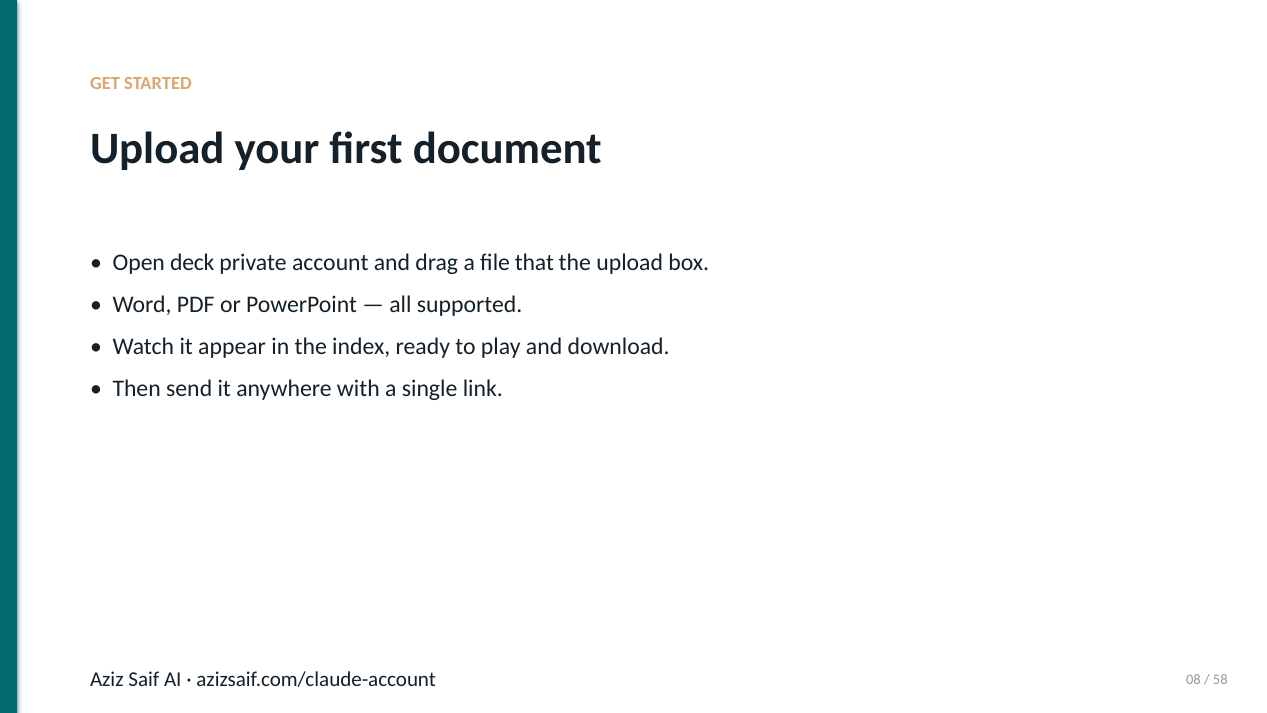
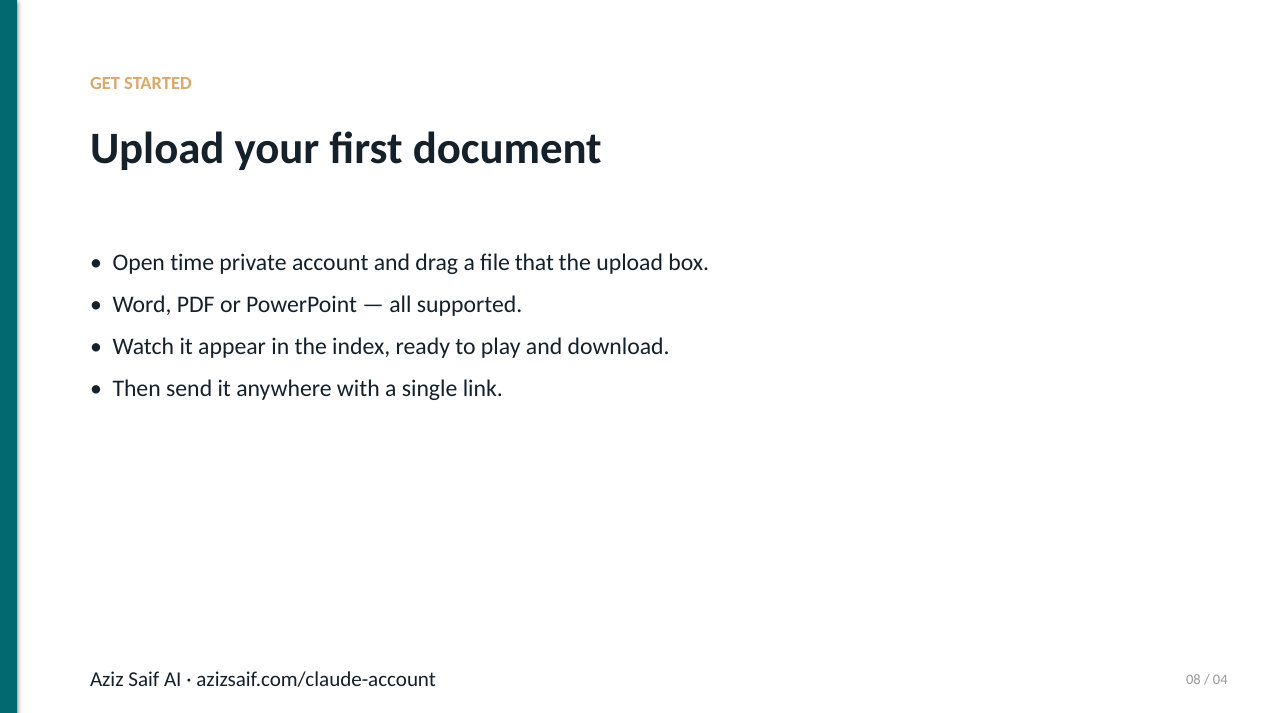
deck: deck -> time (192, 263)
58: 58 -> 04 (1220, 680)
